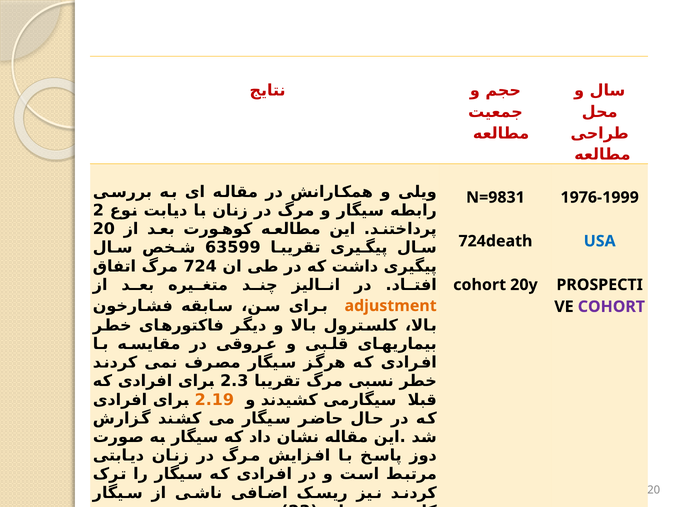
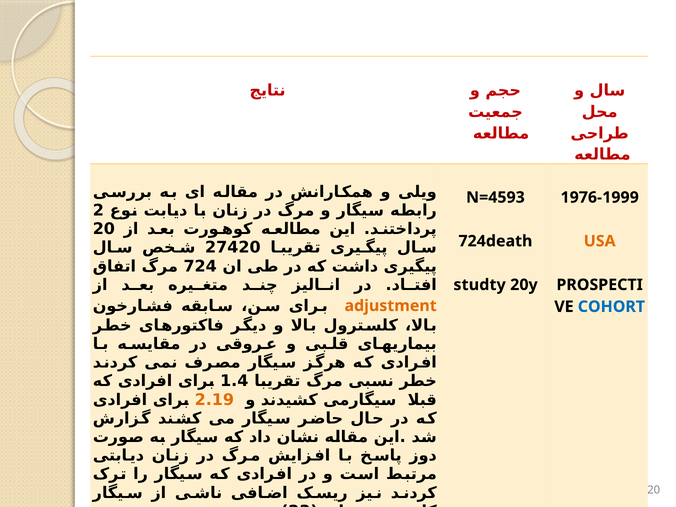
N=9831: N=9831 -> N=4593 (495, 197)
USA colour: blue -> orange (600, 241)
63599: 63599 -> 27420 (233, 248)
cohort: cohort -> studty (480, 285)
COHORT colour: purple -> blue (611, 307)
2.3: 2.3 -> 1.4 (234, 381)
